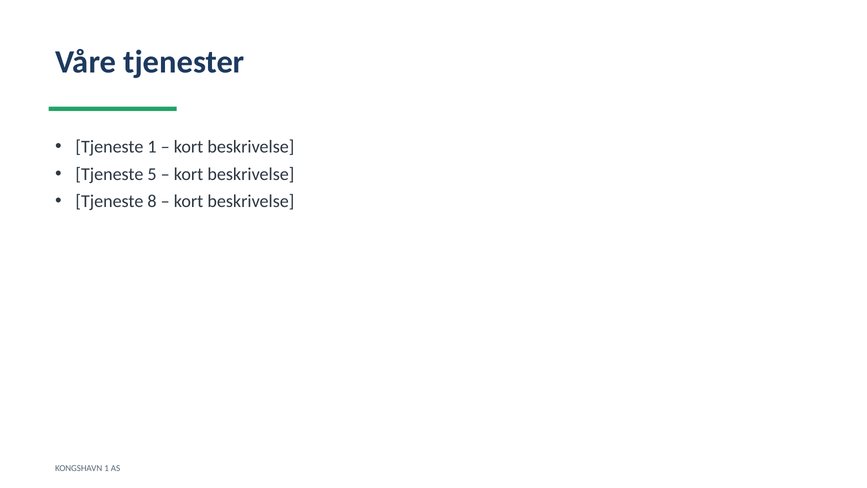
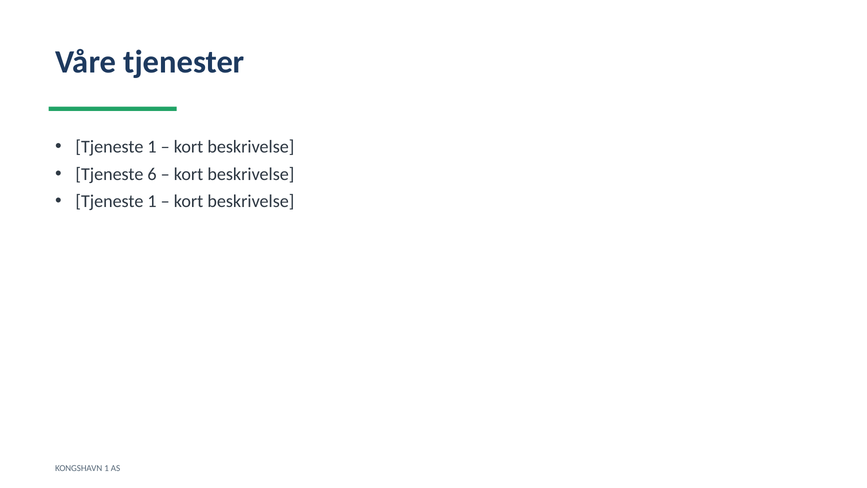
5: 5 -> 6 (152, 174)
8: 8 -> 1 (152, 201)
